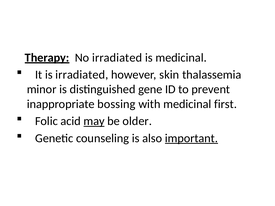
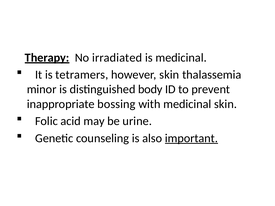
is irradiated: irradiated -> tetramers (82, 75)
gene: gene -> body (150, 89)
medicinal first: first -> skin (226, 104)
may underline: present -> none (94, 121)
older: older -> urine (137, 121)
